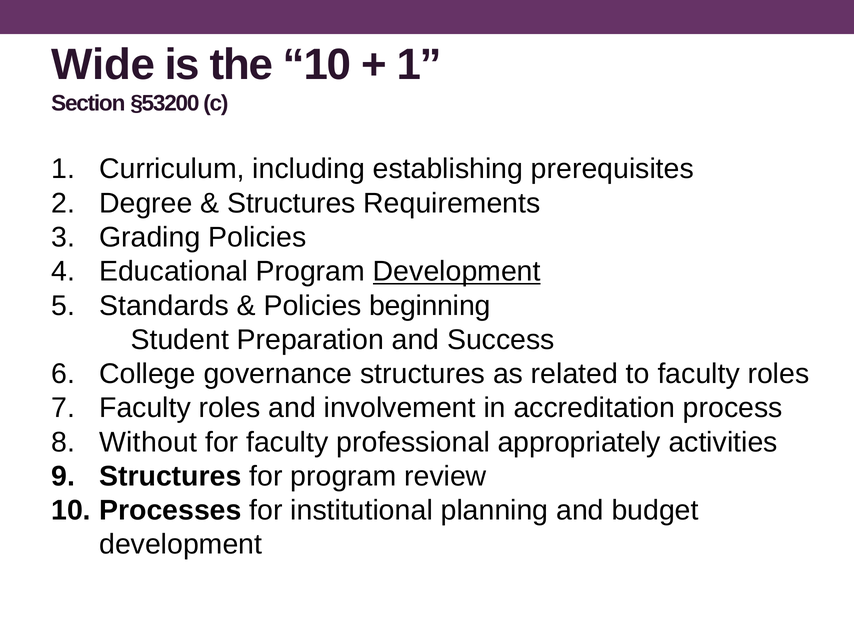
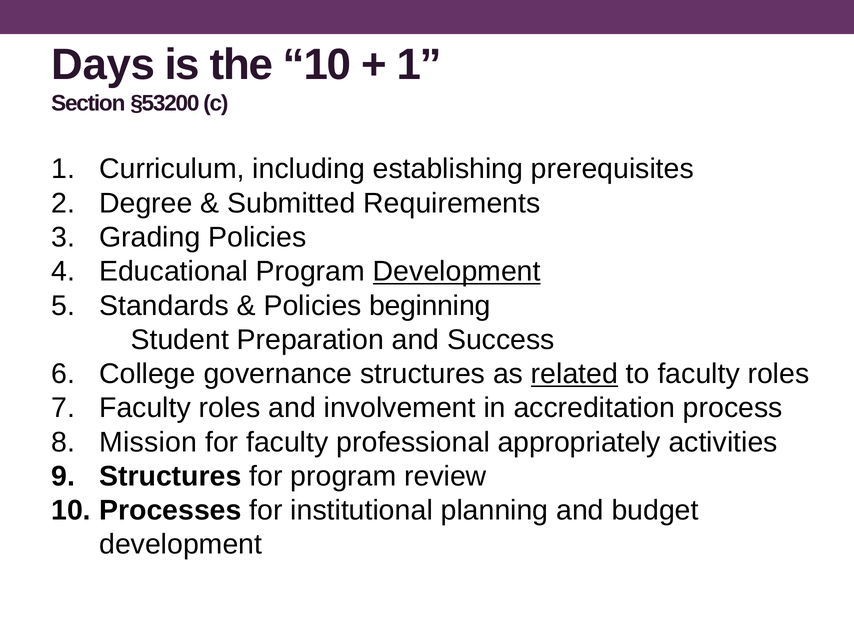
Wide: Wide -> Days (103, 65)
Structures: Structures -> Submitted (291, 203)
related underline: none -> present (575, 374)
Without: Without -> Mission (148, 443)
